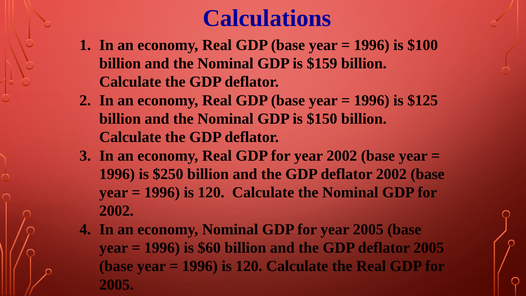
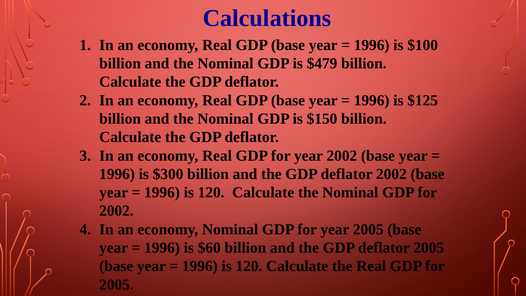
$159: $159 -> $479 (322, 63)
$250: $250 -> $300 (168, 174)
